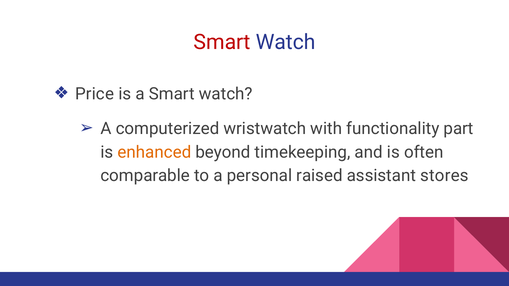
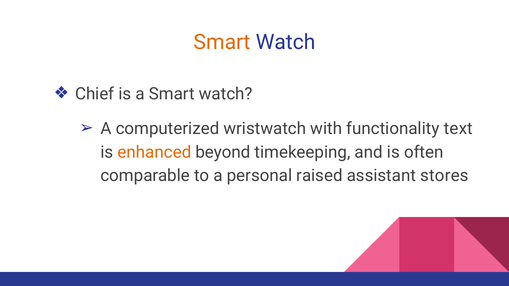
Smart colour: red -> orange (222, 42)
Price: Price -> Chief (95, 94)
part: part -> text (458, 129)
